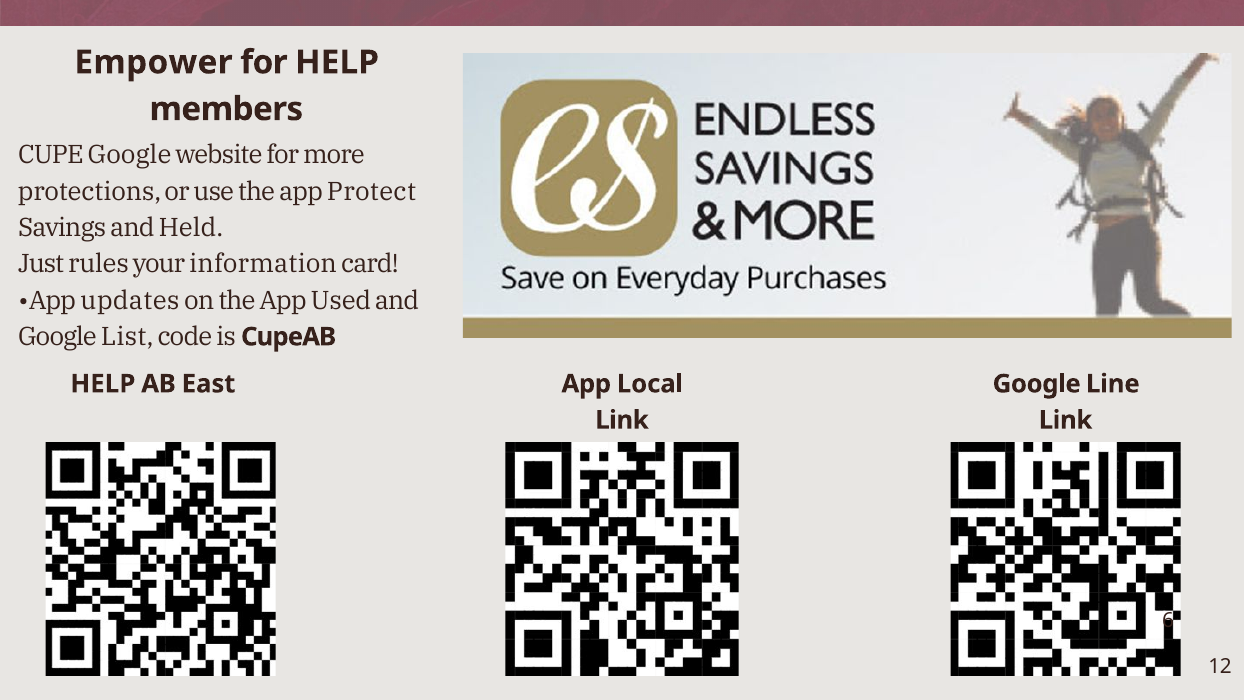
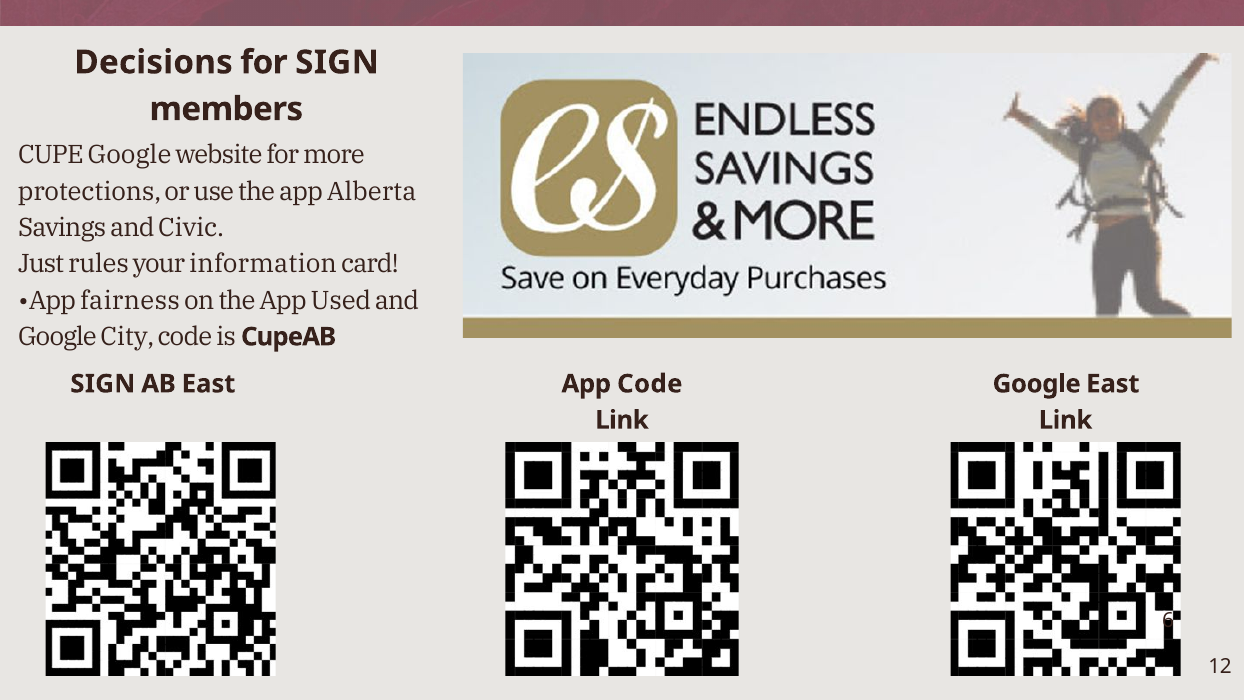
Empower: Empower -> Decisions (154, 62)
for HELP: HELP -> SIGN (337, 62)
Protect: Protect -> Alberta (372, 192)
Held: Held -> Civic (191, 228)
updates: updates -> fairness (130, 300)
List: List -> City (127, 337)
HELP: HELP -> SIGN (103, 384)
App Local: Local -> Code (650, 384)
Google Line: Line -> East (1113, 384)
